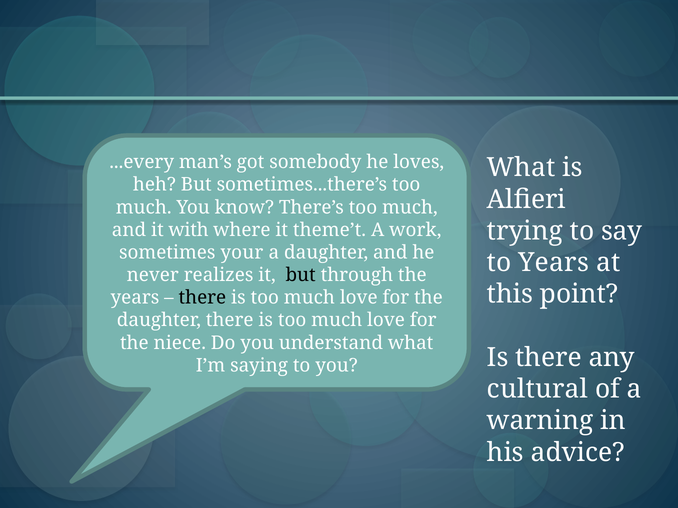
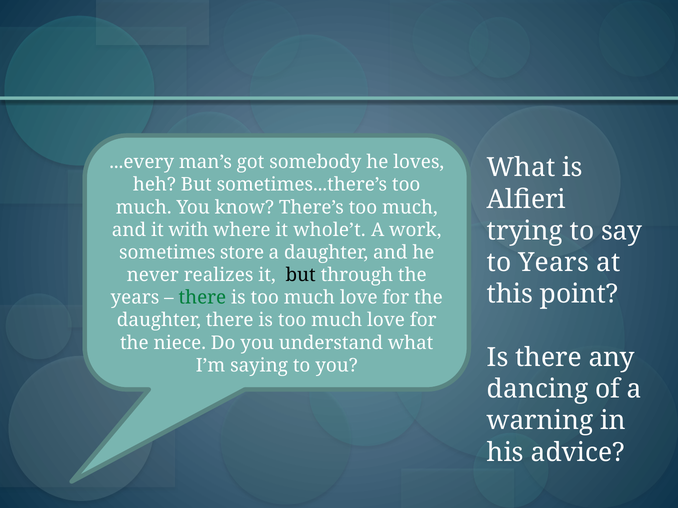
theme’t: theme’t -> whole’t (329, 230)
your: your -> store (242, 253)
there colour: black -> green (202, 298)
cultural: cultural -> dancing (538, 389)
